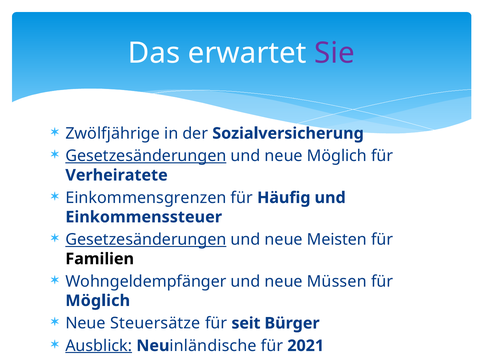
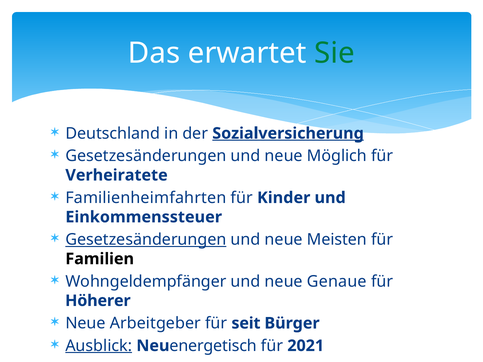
Sie colour: purple -> green (334, 53)
Zwölfjährige: Zwölfjährige -> Deutschland (113, 133)
Sozialversicherung underline: none -> present (288, 133)
Gesetzesänderungen underline: present -> none (146, 156)
Einkommensgrenzen: Einkommensgrenzen -> Familienheimfahrten (146, 198)
Häufig: Häufig -> Kinder (284, 198)
Müssen: Müssen -> Genaue (337, 282)
Möglich: Möglich -> Höherer (98, 301)
Steuersätze: Steuersätze -> Arbeitgeber (155, 323)
inländische: inländische -> energetisch (213, 346)
